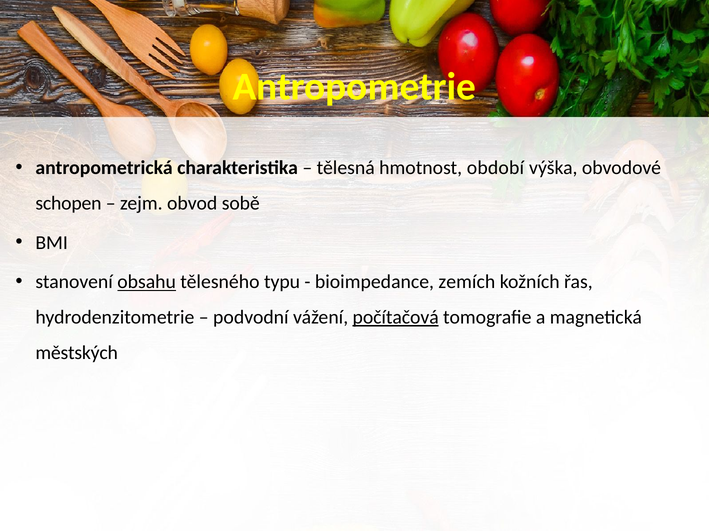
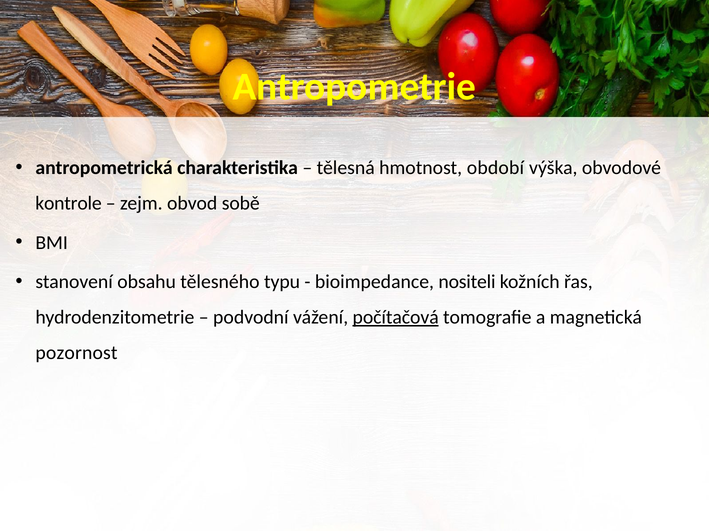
schopen: schopen -> kontrole (68, 204)
obsahu underline: present -> none (147, 282)
zemích: zemích -> nositeli (467, 282)
městských: městských -> pozornost (76, 353)
